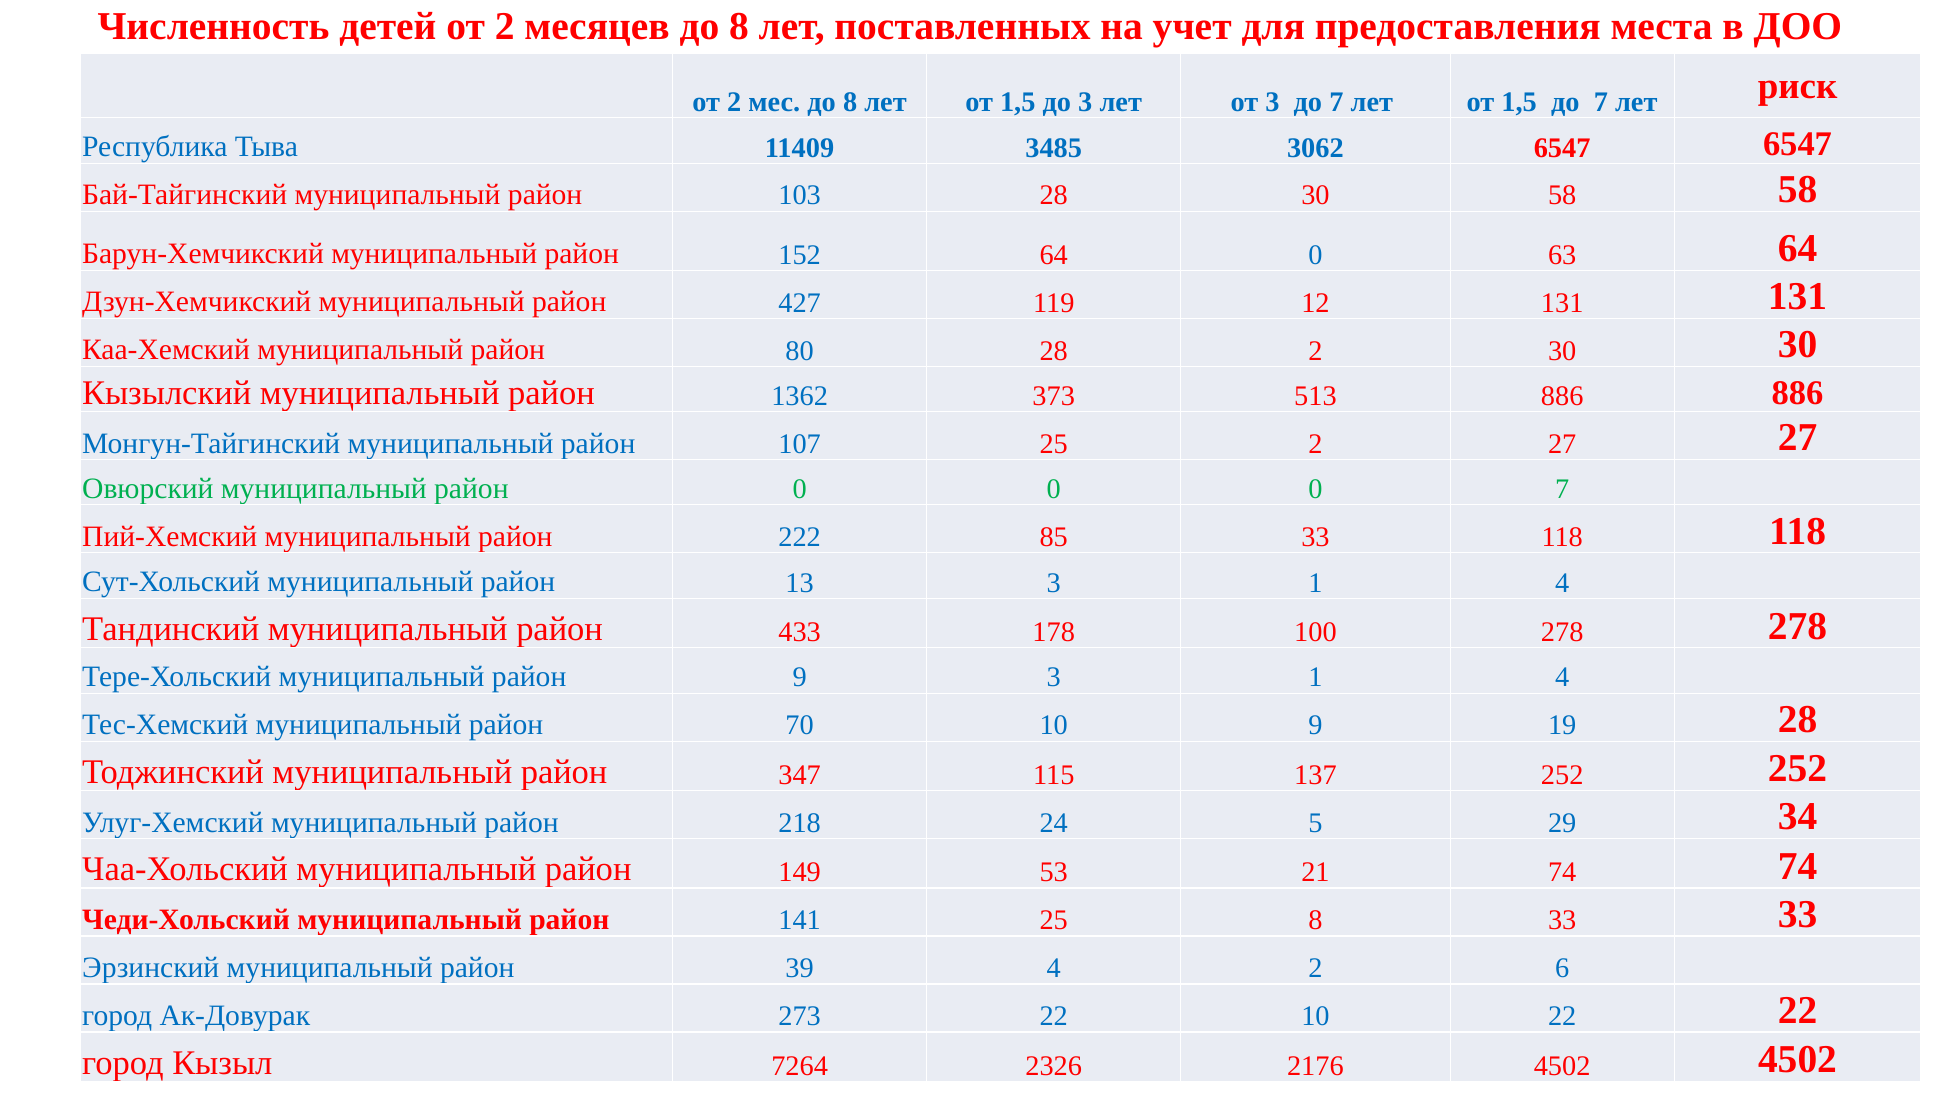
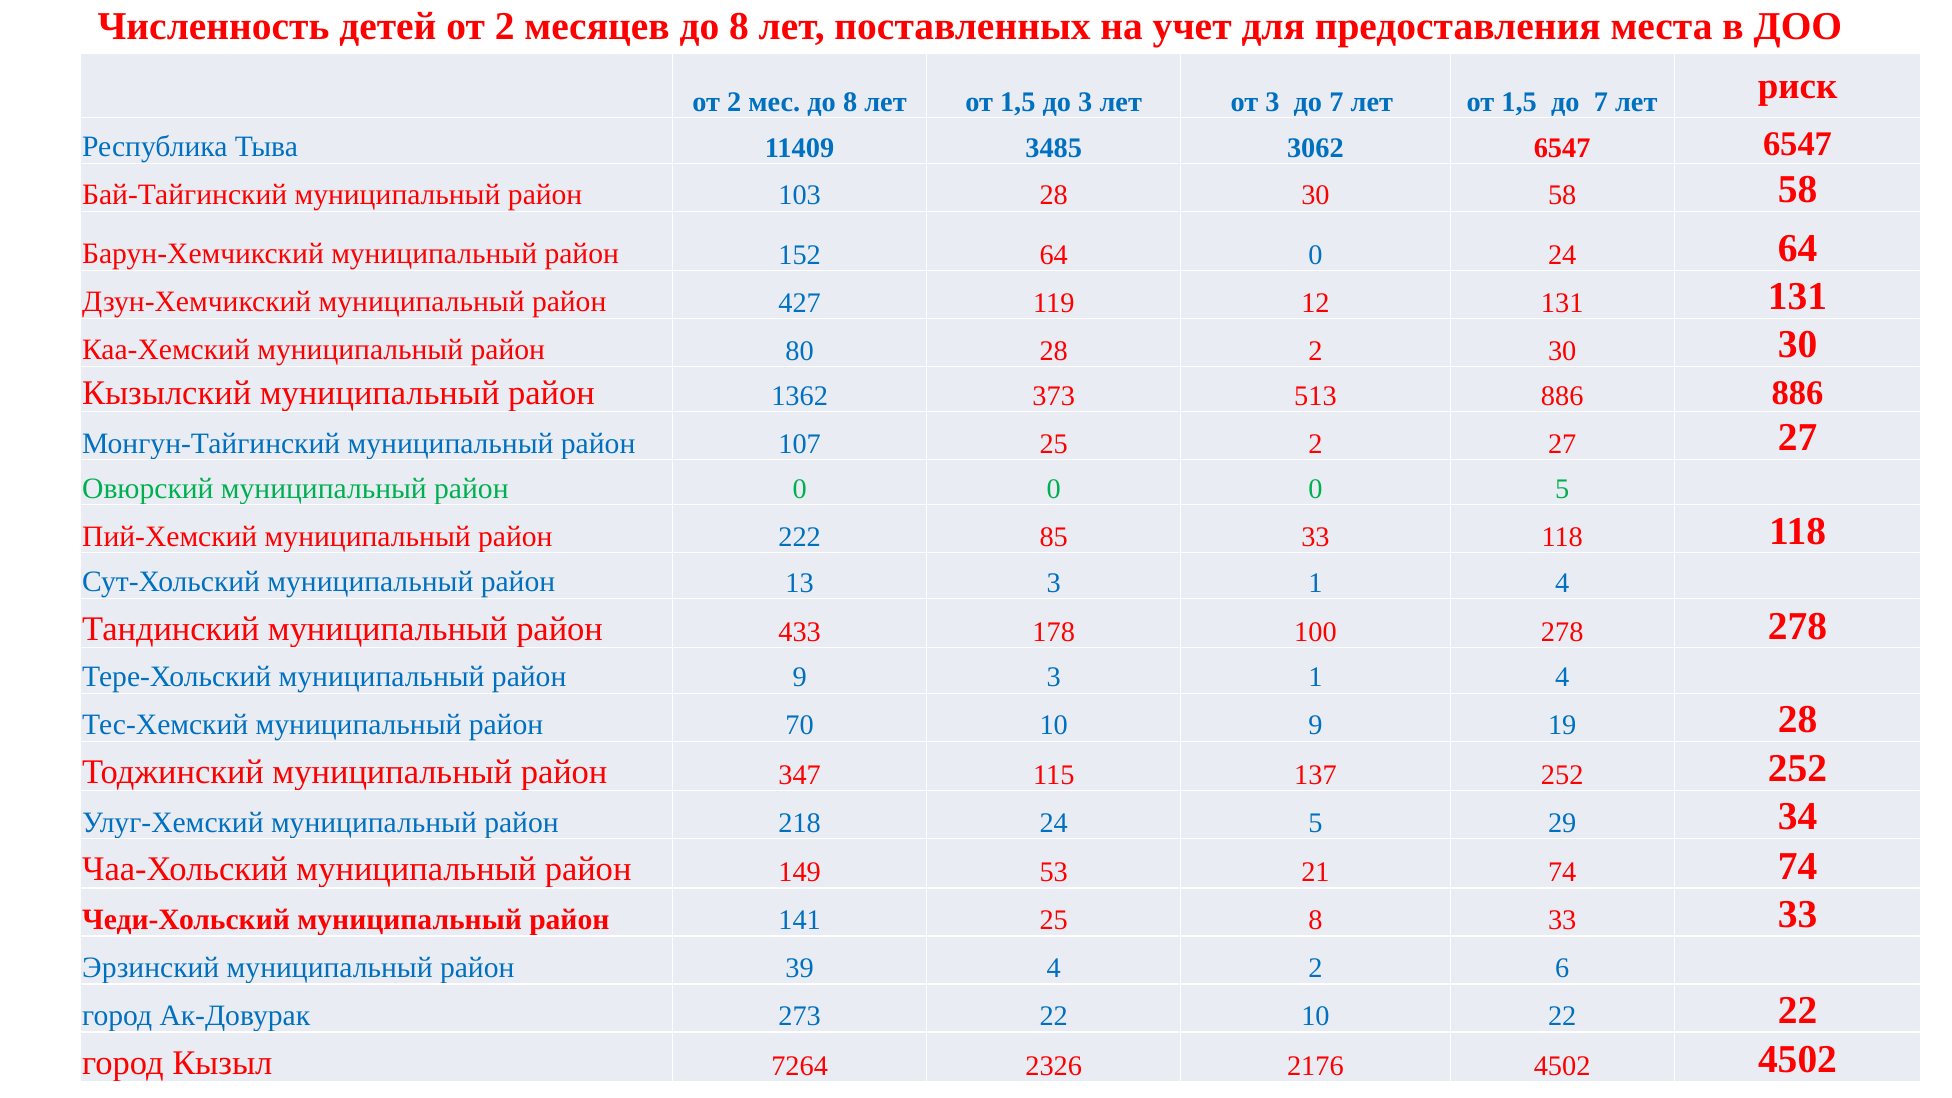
0 63: 63 -> 24 (1562, 255)
0 7: 7 -> 5 (1562, 489)
